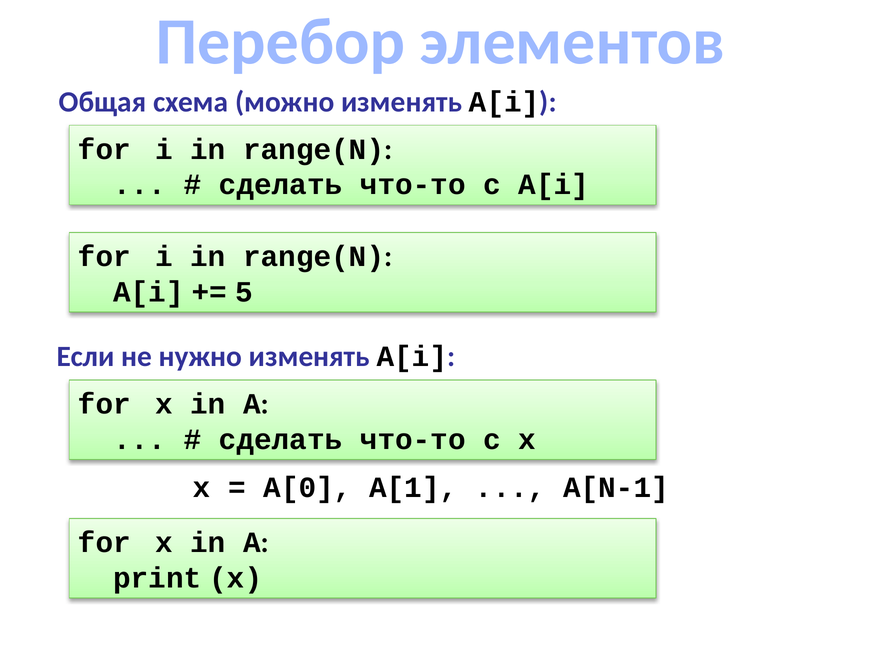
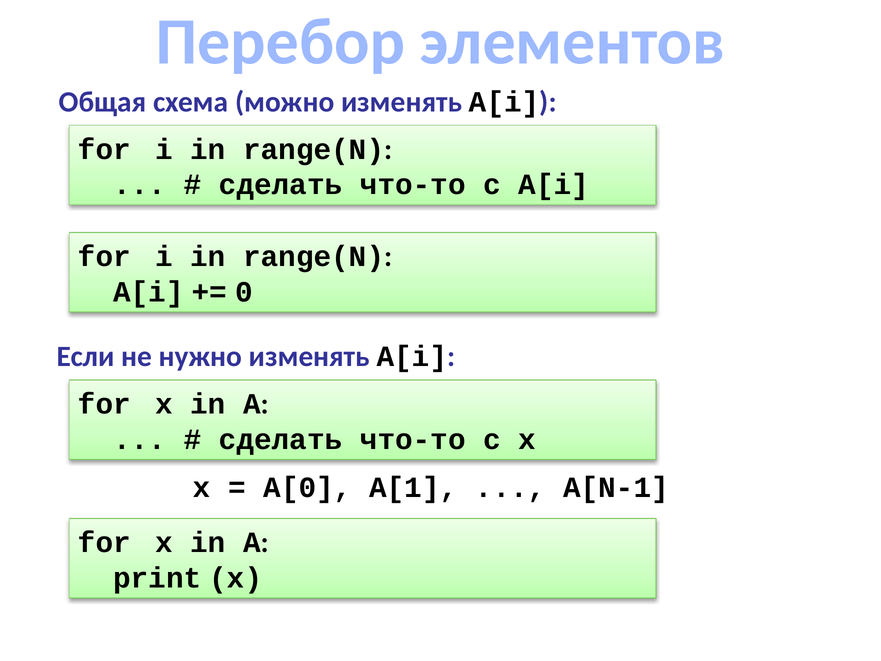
5: 5 -> 0 (244, 292)
